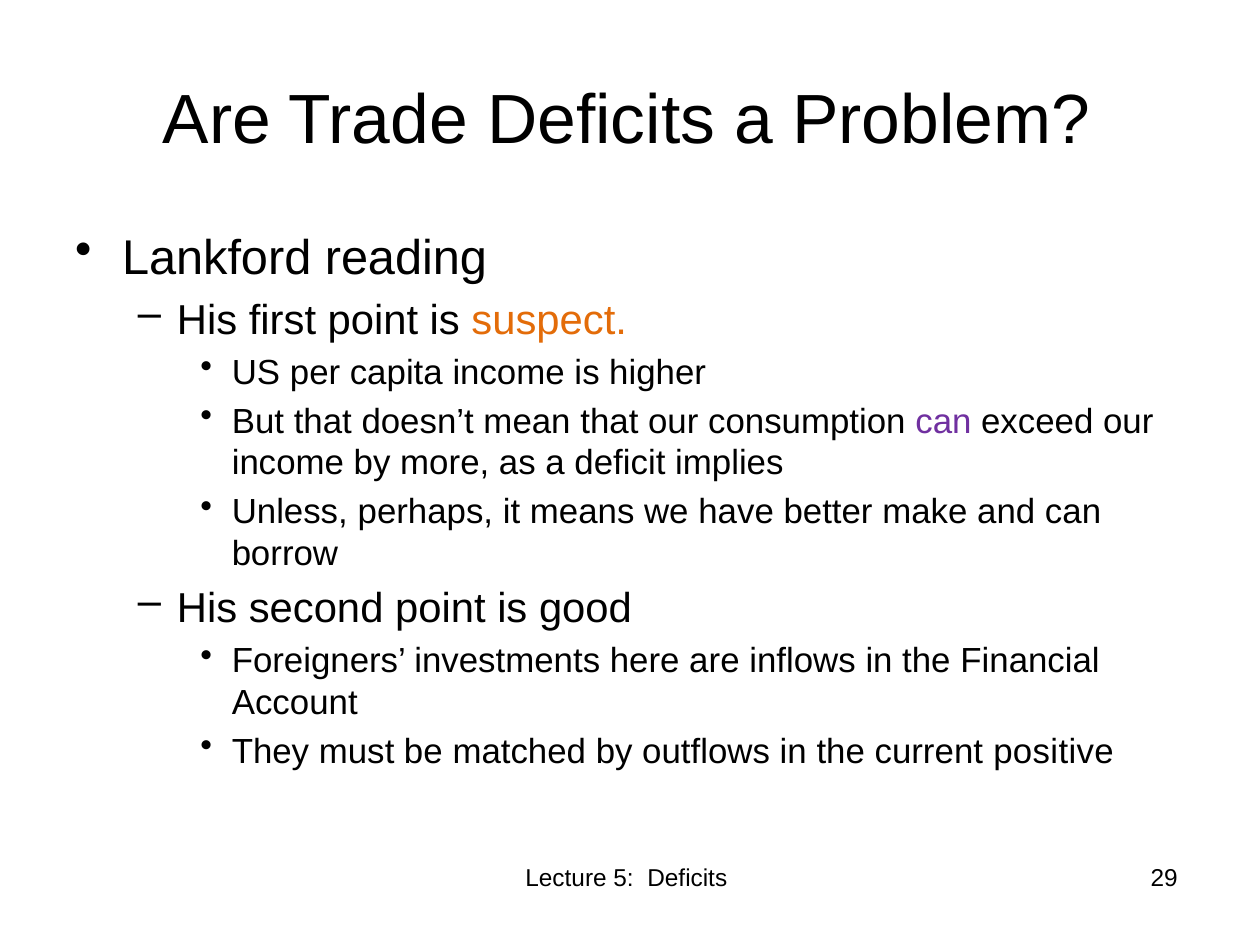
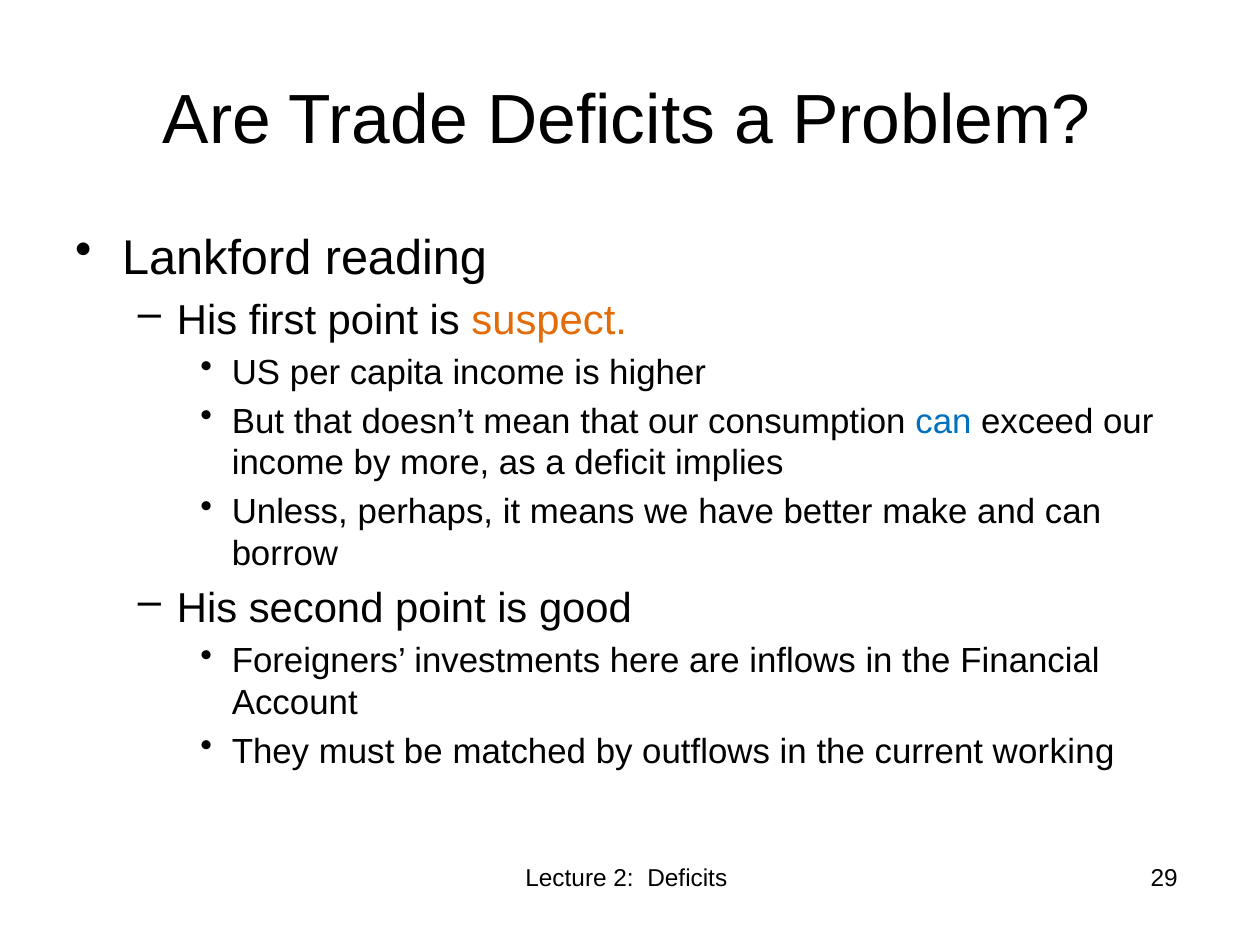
can colour: purple -> blue (943, 422)
positive: positive -> working (1054, 752)
5: 5 -> 2 (624, 878)
